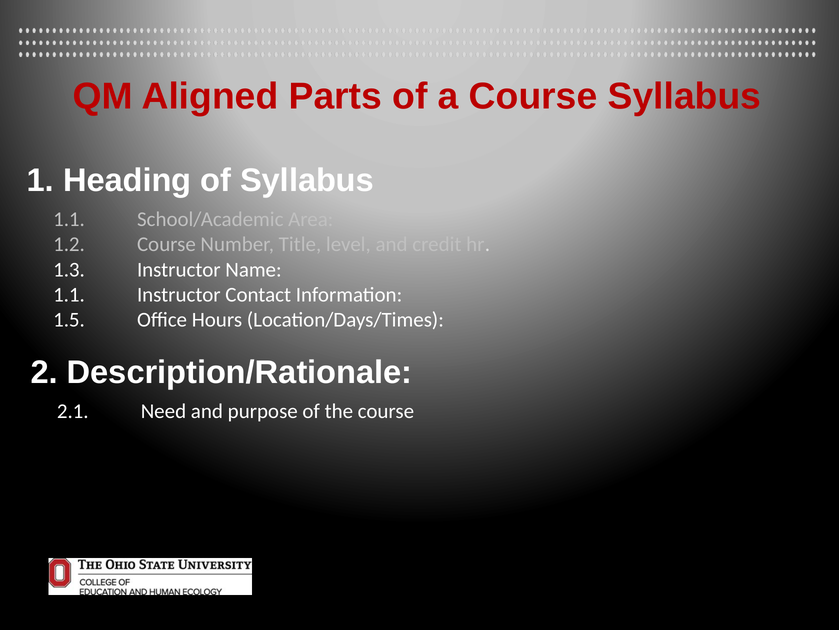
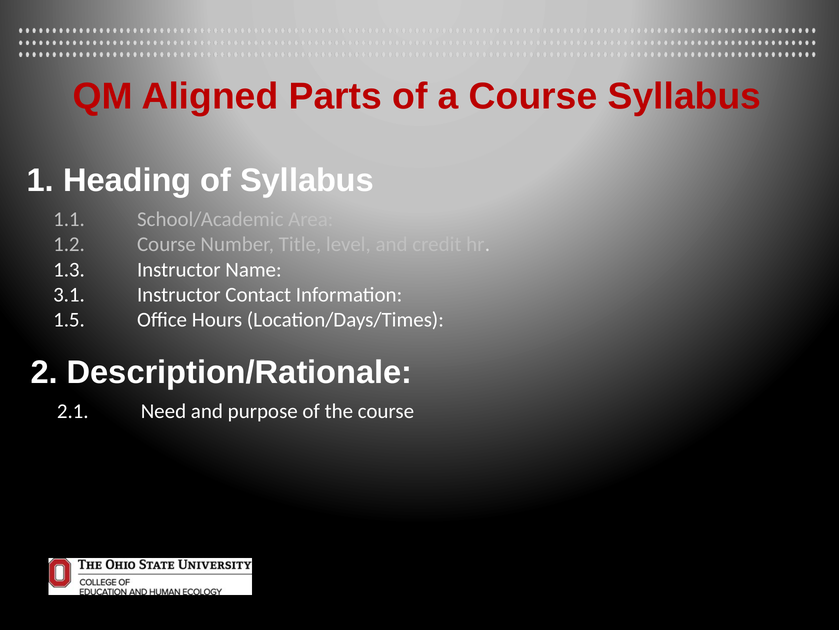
1.1: 1.1 -> 3.1 (69, 294)
